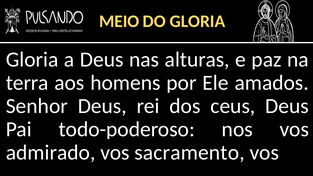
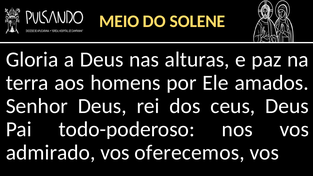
DO GLORIA: GLORIA -> SOLENE (198, 21)
sacramento: sacramento -> oferecemos (190, 153)
